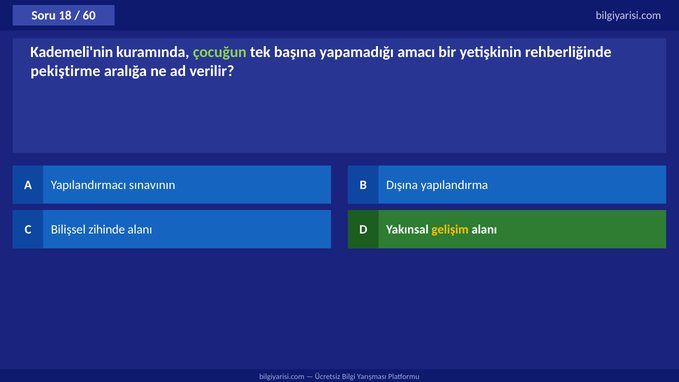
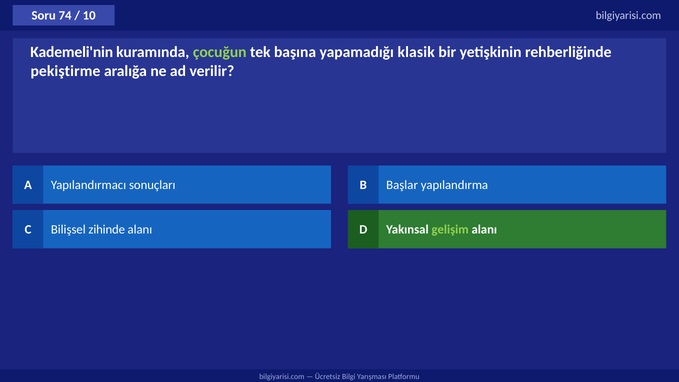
18: 18 -> 74 (65, 16)
60: 60 -> 10 (89, 16)
amacı: amacı -> klasik (416, 52)
sınavının: sınavının -> sonuçları (152, 185)
Dışına: Dışına -> Başlar (402, 185)
gelişim colour: yellow -> light green (450, 229)
